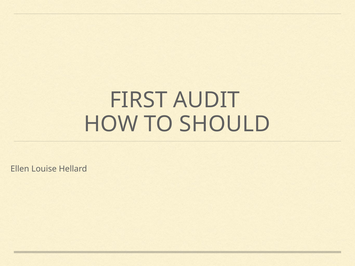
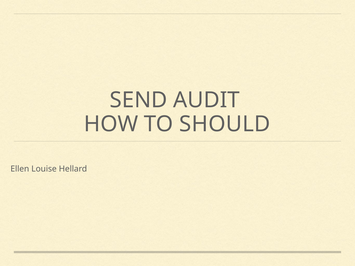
FIRST: FIRST -> SEND (139, 100)
